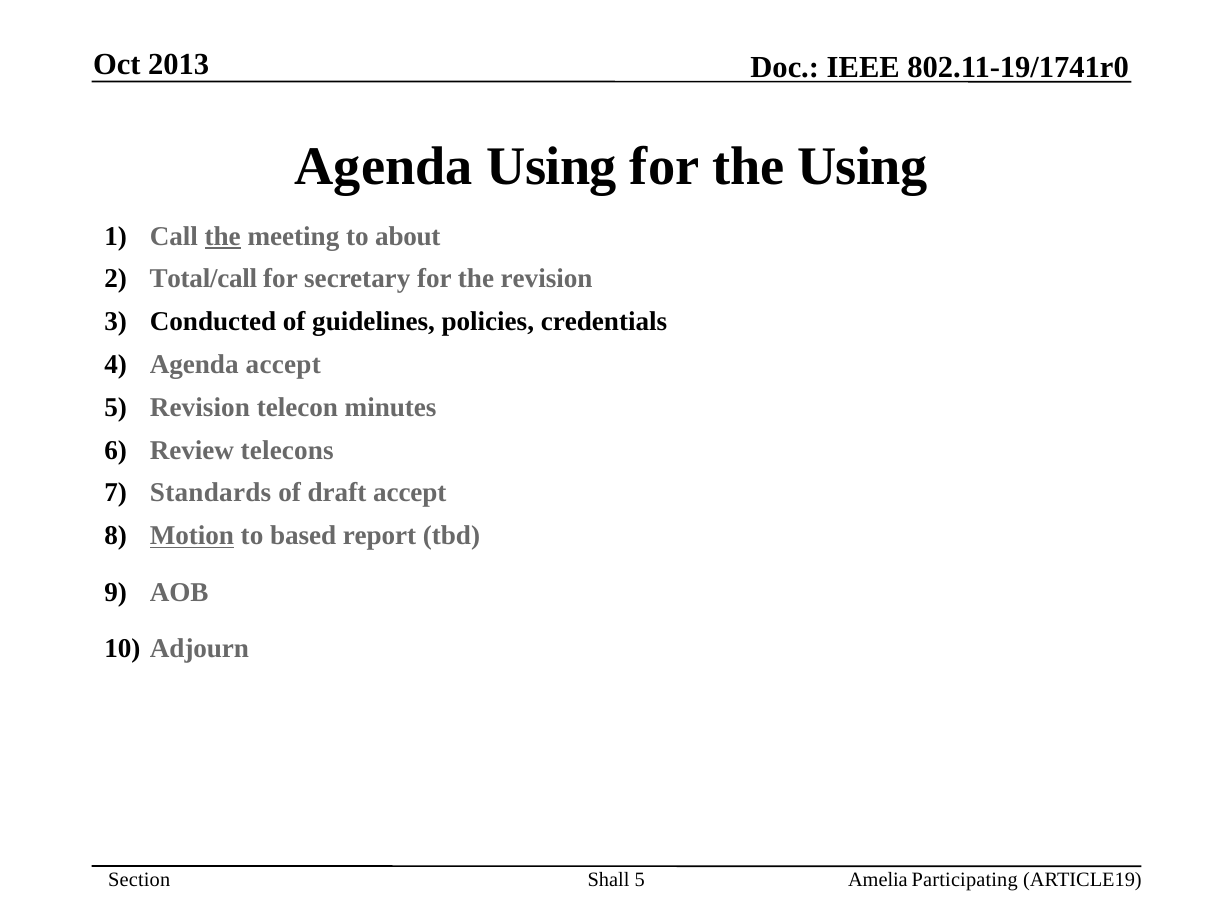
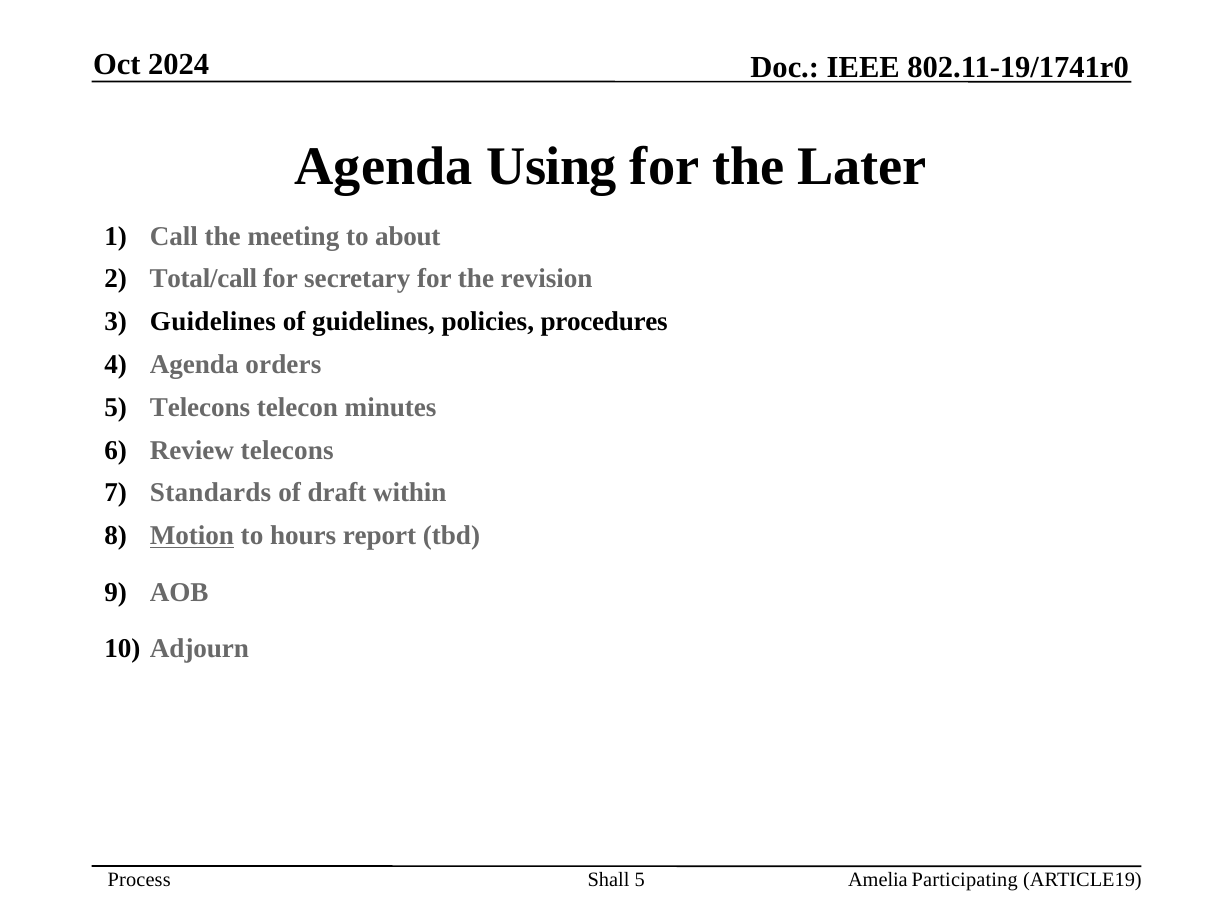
2013: 2013 -> 2024 (179, 65)
the Using: Using -> Later (862, 167)
the underline: present -> none (223, 236)
Conducted: Conducted -> Guidelines (213, 322)
credentials: credentials -> procedures (604, 322)
Agenda accept: accept -> orders (283, 365)
Revision: Revision -> Telecons (200, 407)
draft accept: accept -> within (410, 493)
based: based -> hours (303, 536)
Section: Section -> Process (139, 880)
